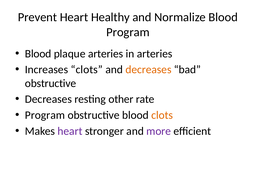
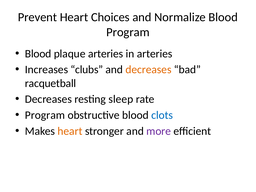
Healthy: Healthy -> Choices (110, 17)
Increases clots: clots -> clubs (87, 70)
obstructive: obstructive -> racquetball (51, 83)
other: other -> sleep (121, 99)
clots colour: orange -> blue (162, 115)
heart colour: purple -> orange (70, 131)
